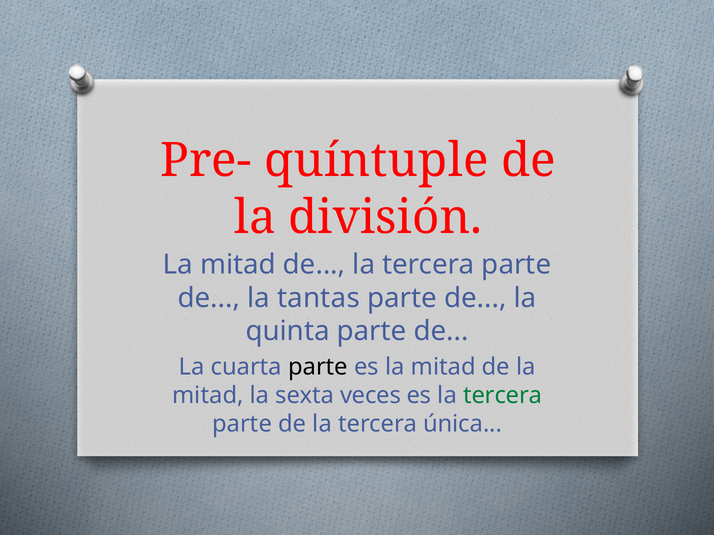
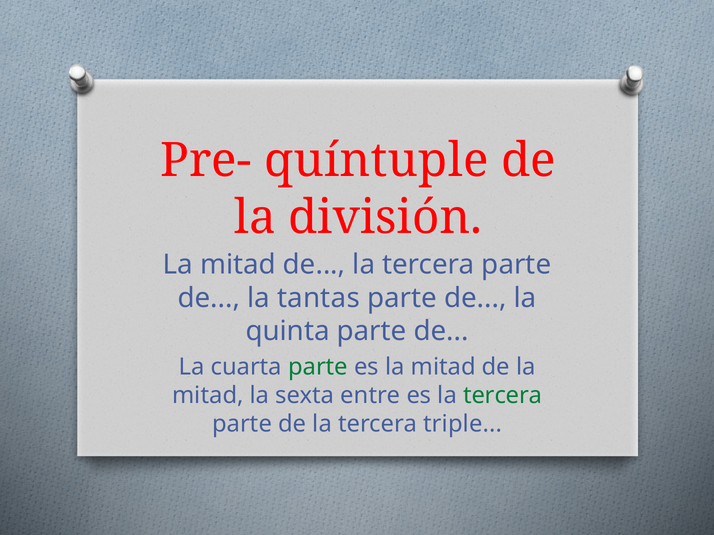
parte colour: black -> green (318, 367)
veces: veces -> entre (370, 396)
única: única -> triple (463, 424)
